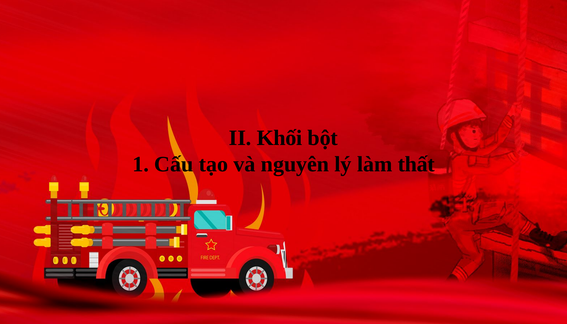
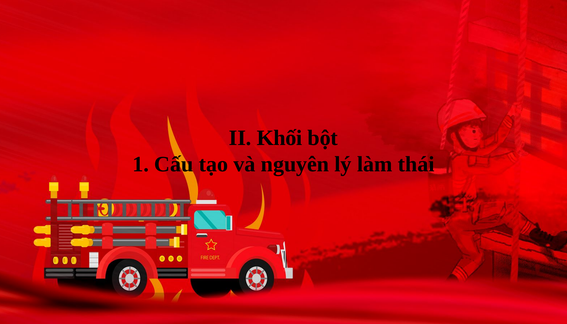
thất: thất -> thái (416, 164)
